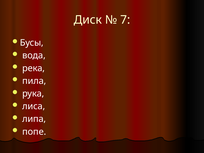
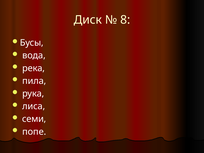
7: 7 -> 8 (125, 20)
липа: липа -> семи (34, 119)
